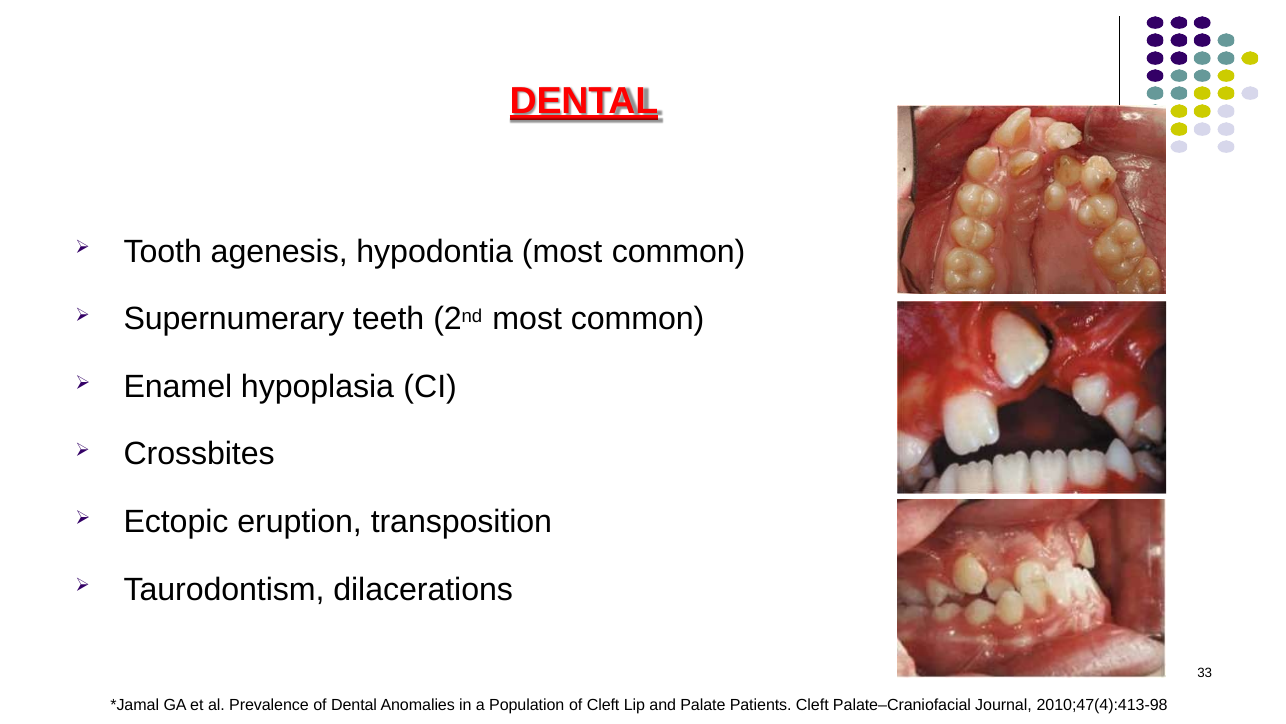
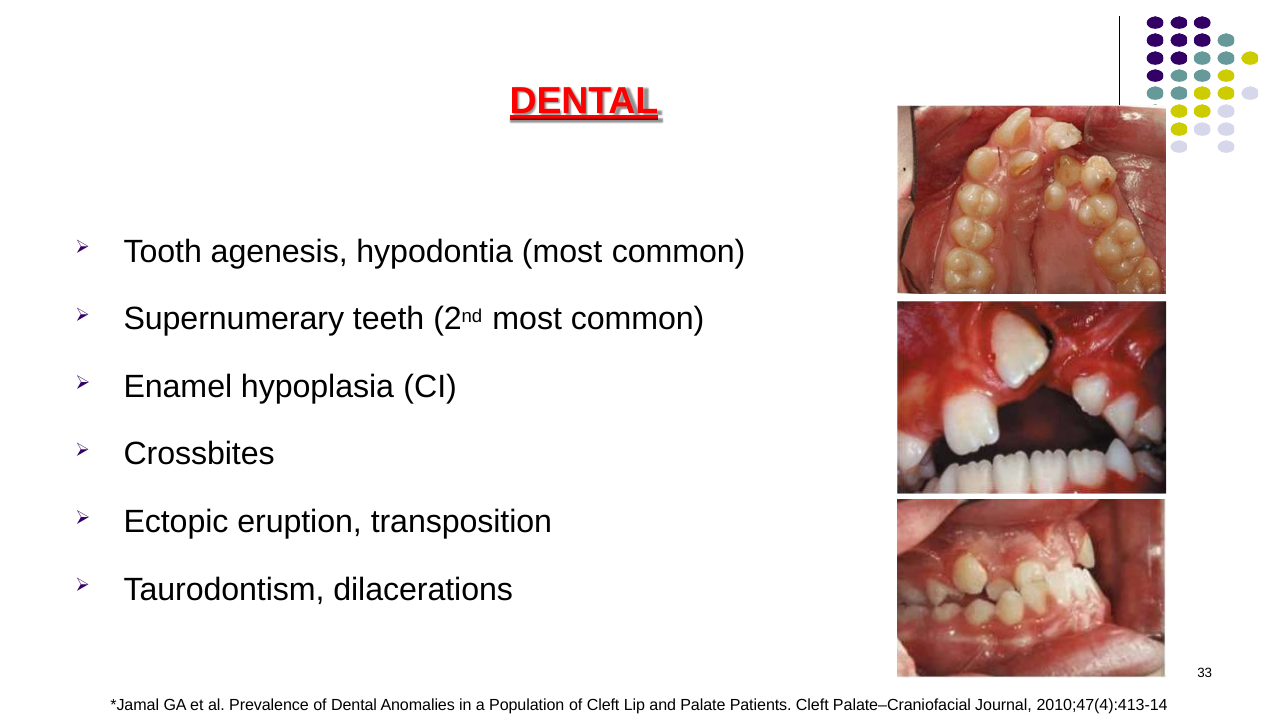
2010;47(4):413-98: 2010;47(4):413-98 -> 2010;47(4):413-14 (1102, 705)
